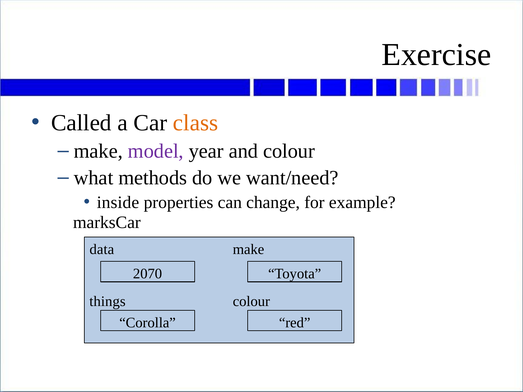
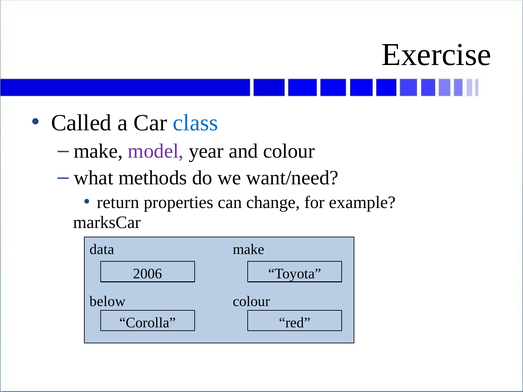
class colour: orange -> blue (196, 123)
inside: inside -> return (118, 203)
2070: 2070 -> 2006 (148, 274)
things: things -> below (108, 302)
